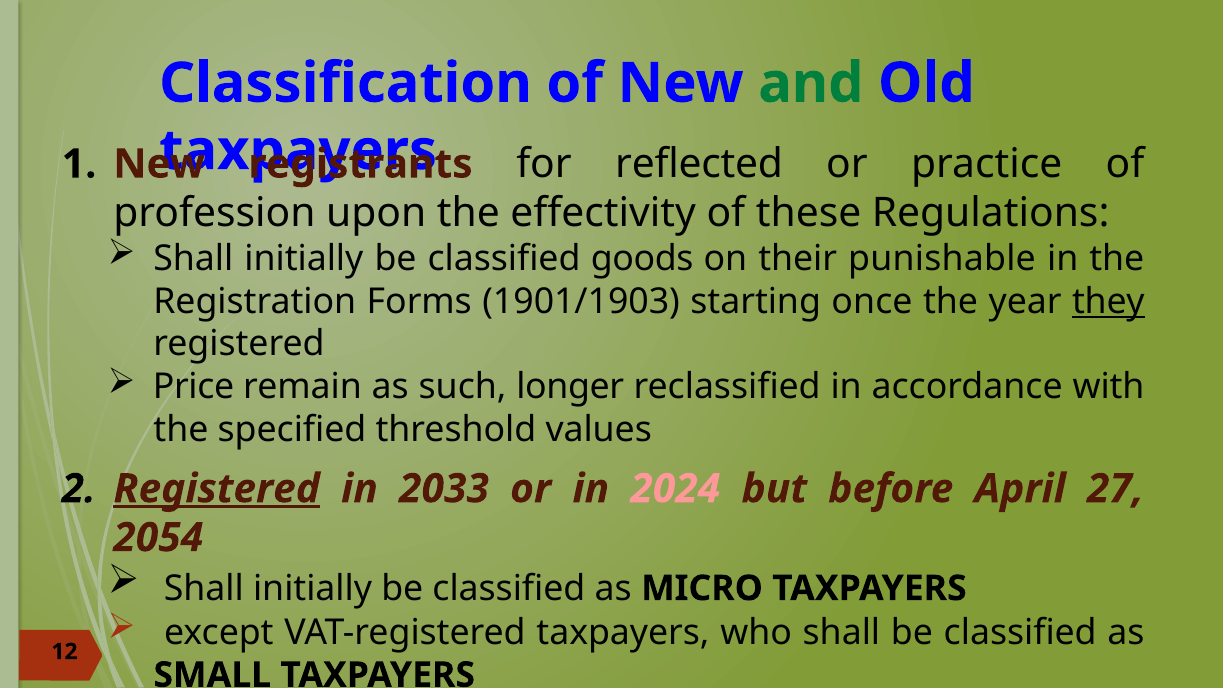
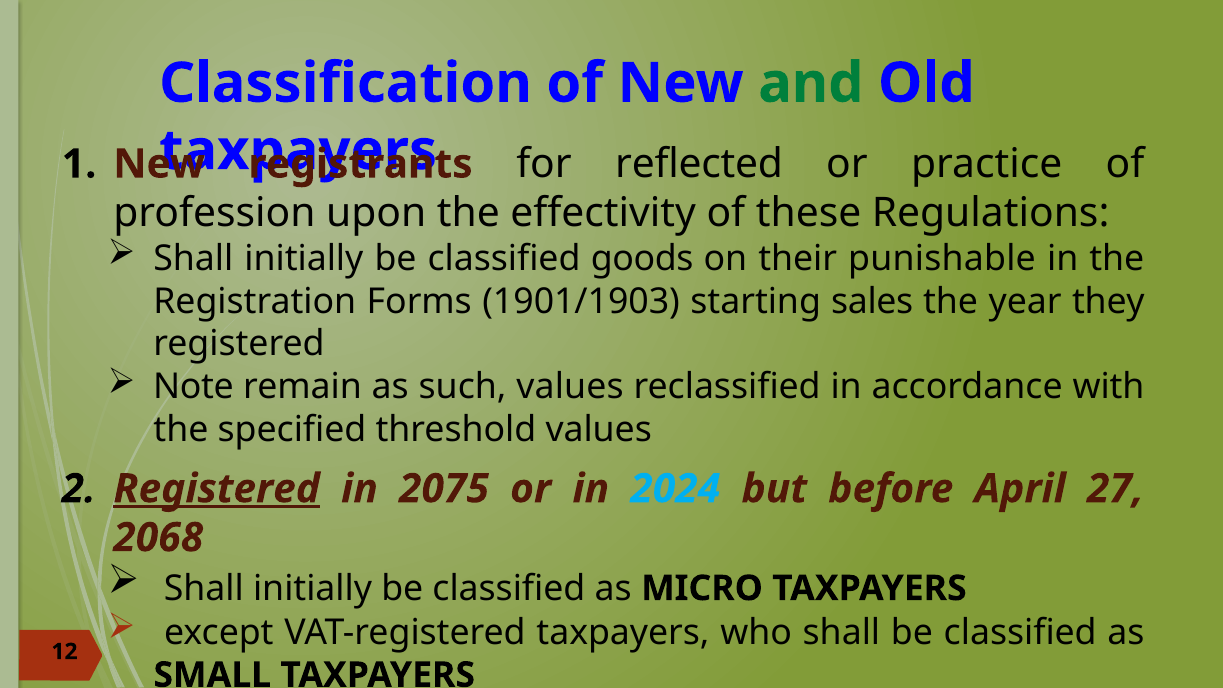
once: once -> sales (872, 301)
they underline: present -> none (1108, 301)
Price: Price -> Note (194, 387)
such longer: longer -> values (570, 387)
2033: 2033 -> 2075 (444, 489)
2024 colour: pink -> light blue (675, 489)
2054: 2054 -> 2068 (158, 538)
